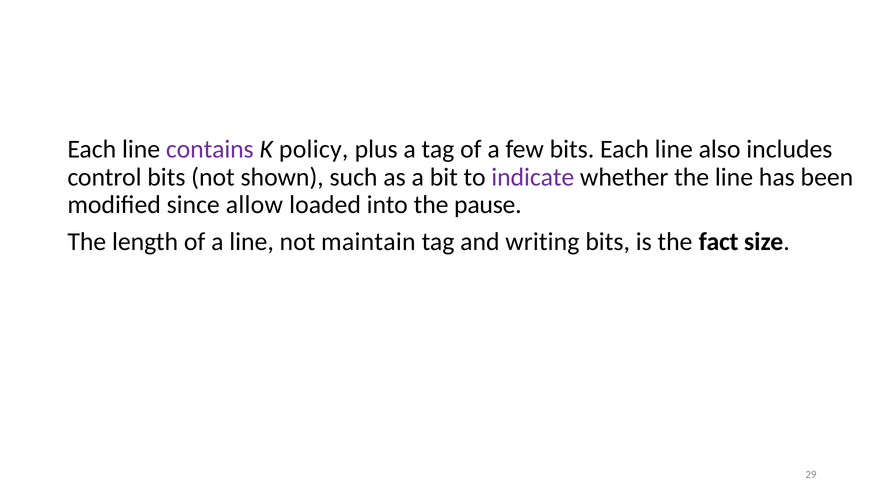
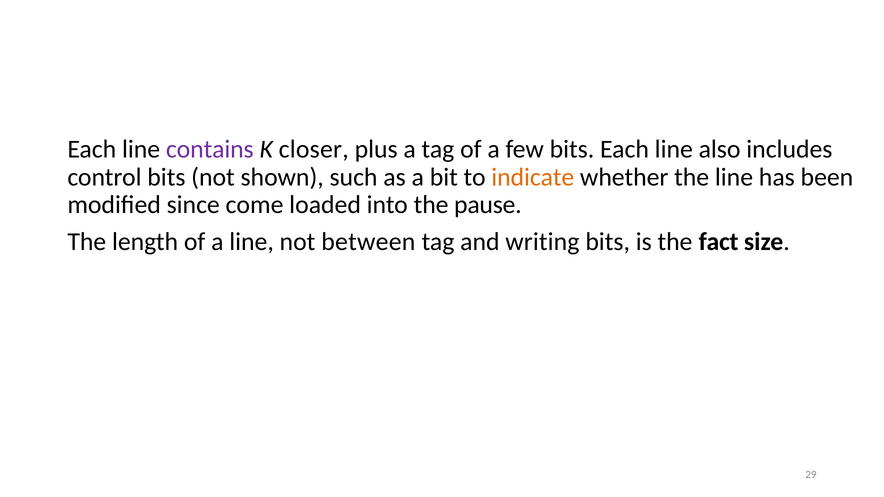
policy: policy -> closer (314, 149)
indicate colour: purple -> orange (533, 177)
allow: allow -> come (255, 205)
maintain: maintain -> between (368, 242)
